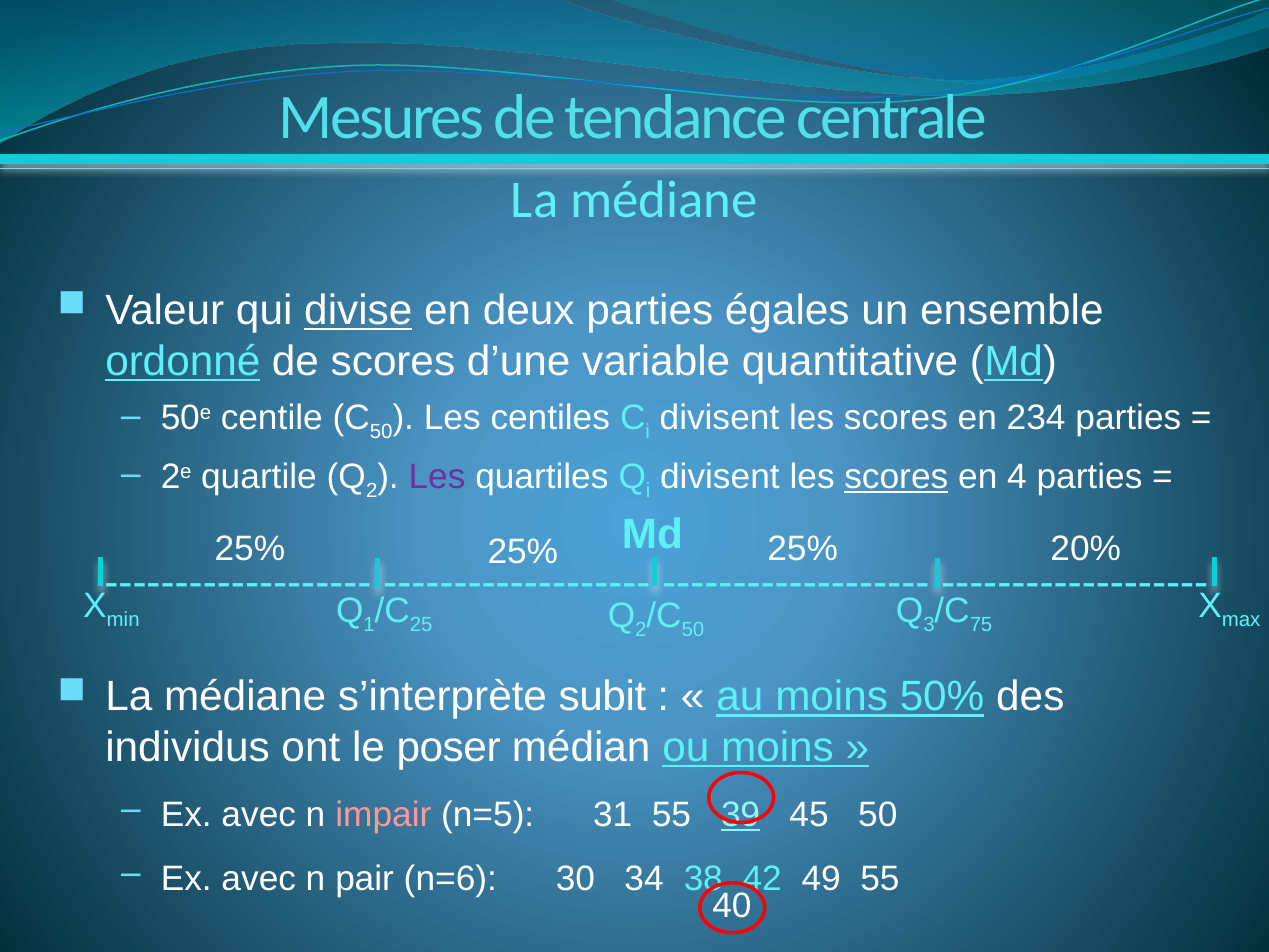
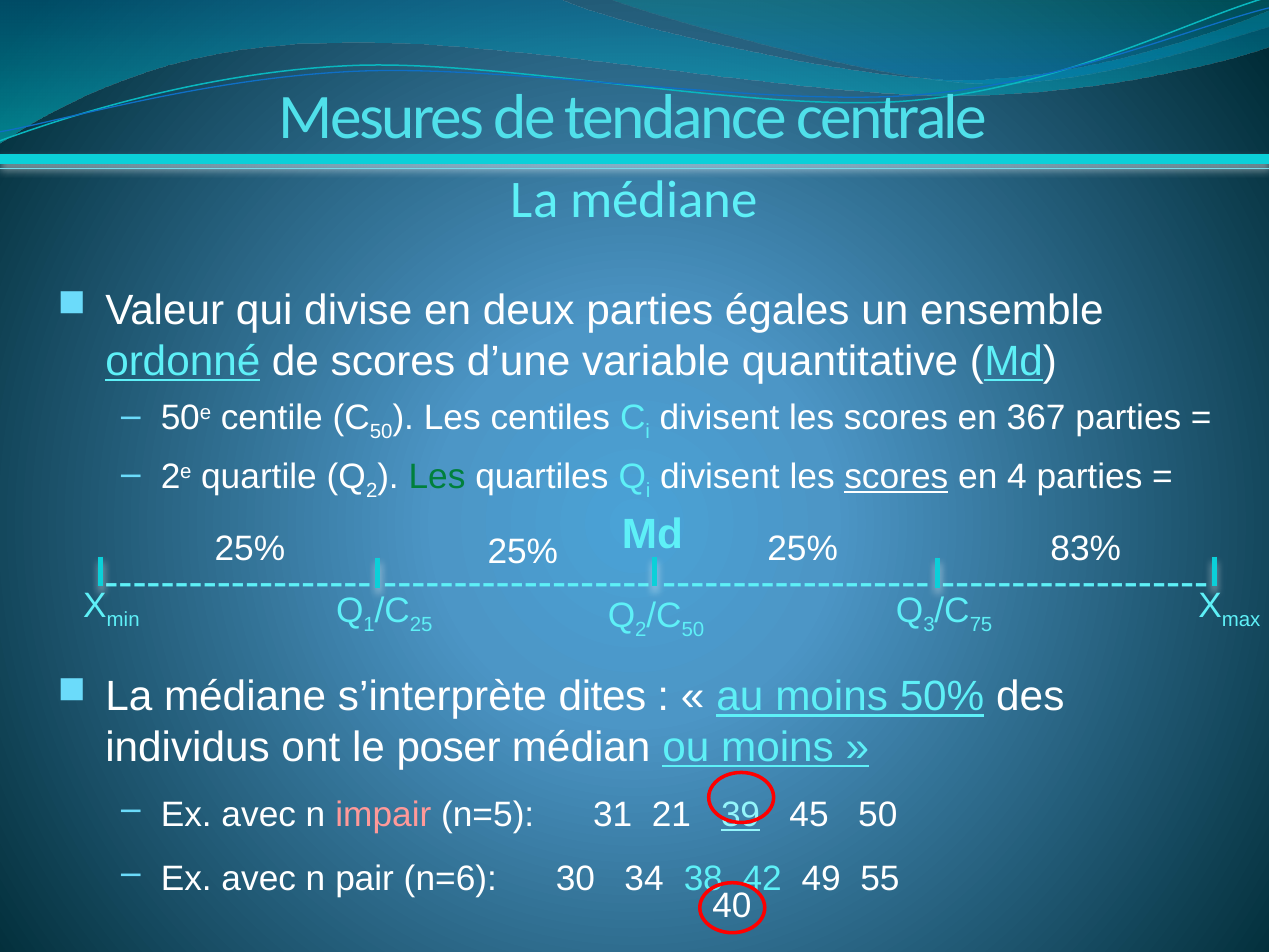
divise underline: present -> none (358, 311)
234: 234 -> 367 (1036, 418)
Les colour: purple -> green (437, 477)
20%: 20% -> 83% (1086, 548)
subit: subit -> dites (602, 697)
31 55: 55 -> 21 (672, 815)
